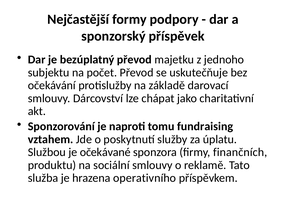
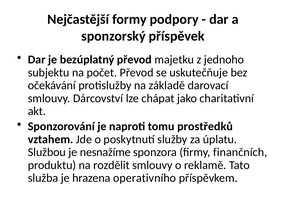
fundraising: fundraising -> prostředků (205, 126)
očekávané: očekávané -> nesnažíme (105, 152)
sociální: sociální -> rozdělit (111, 165)
